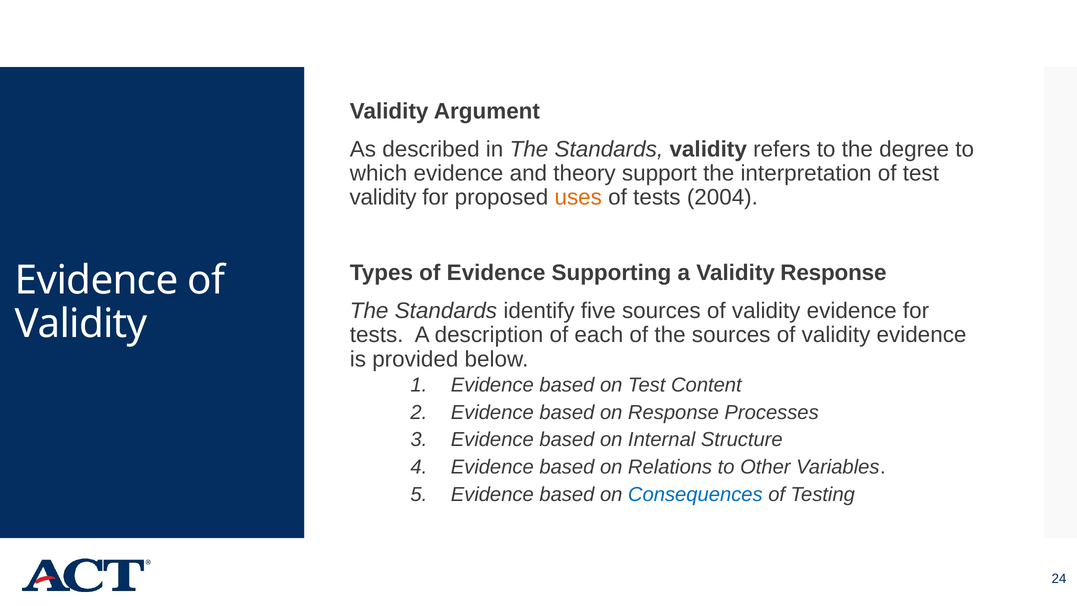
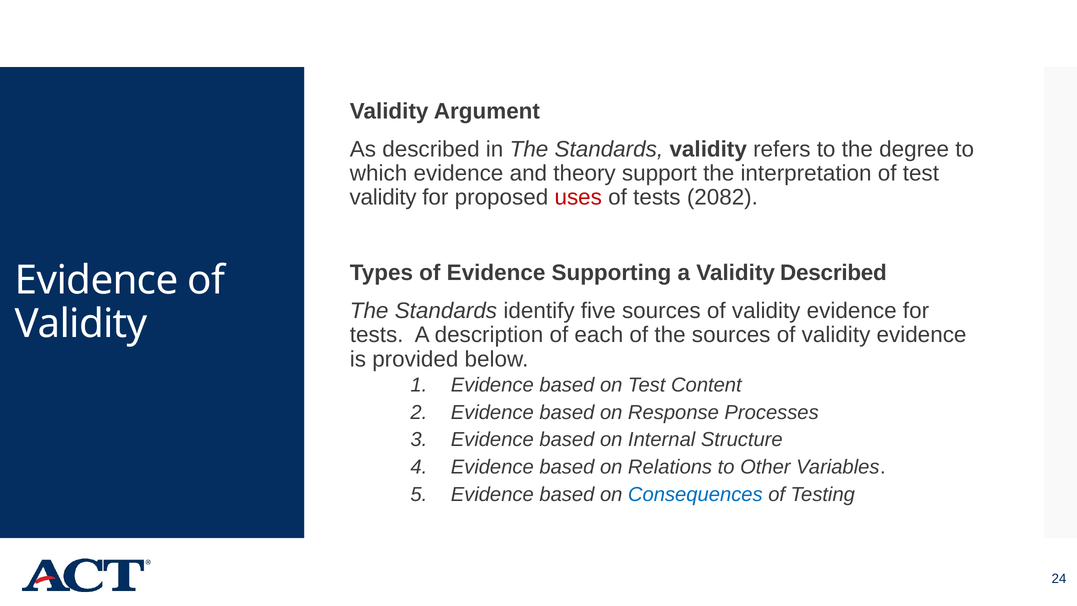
uses colour: orange -> red (578, 198)
2004: 2004 -> 2082 (722, 198)
Validity Response: Response -> Described (833, 273)
